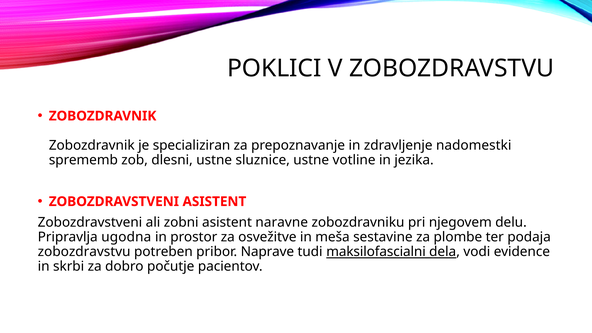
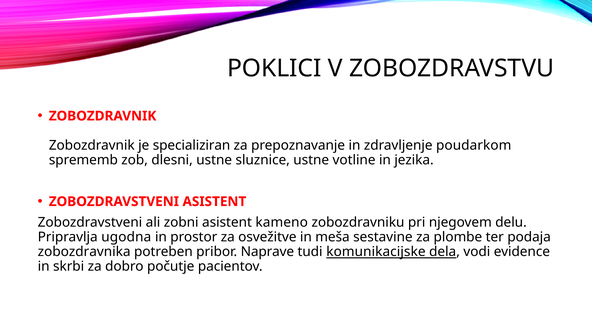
nadomestki: nadomestki -> poudarkom (474, 145)
naravne: naravne -> kameno (282, 222)
zobozdravstvu: zobozdravstvu -> zobozdravnika (84, 252)
maksilofascialni: maksilofascialni -> komunikacijske (376, 252)
